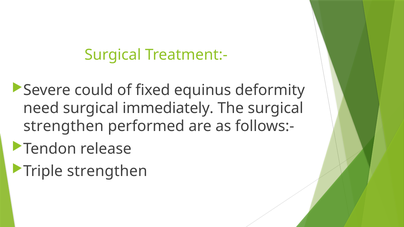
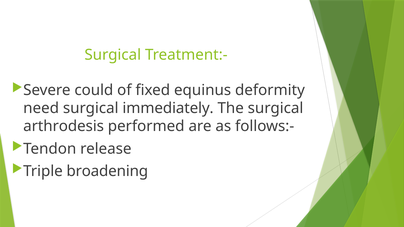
strengthen: strengthen -> arthrodesis (64, 126)
Triple strengthen: strengthen -> broadening (107, 171)
